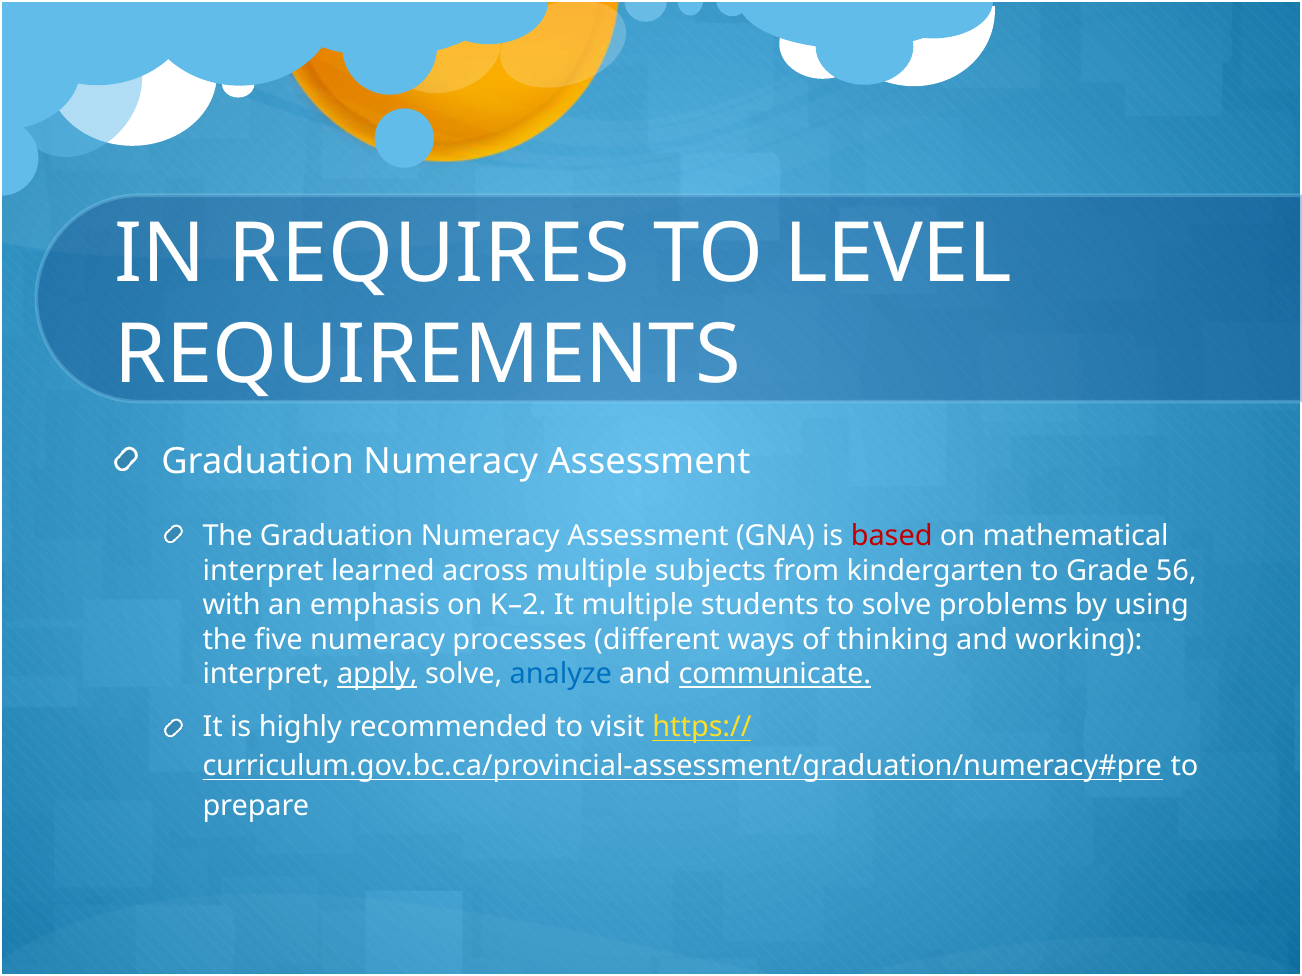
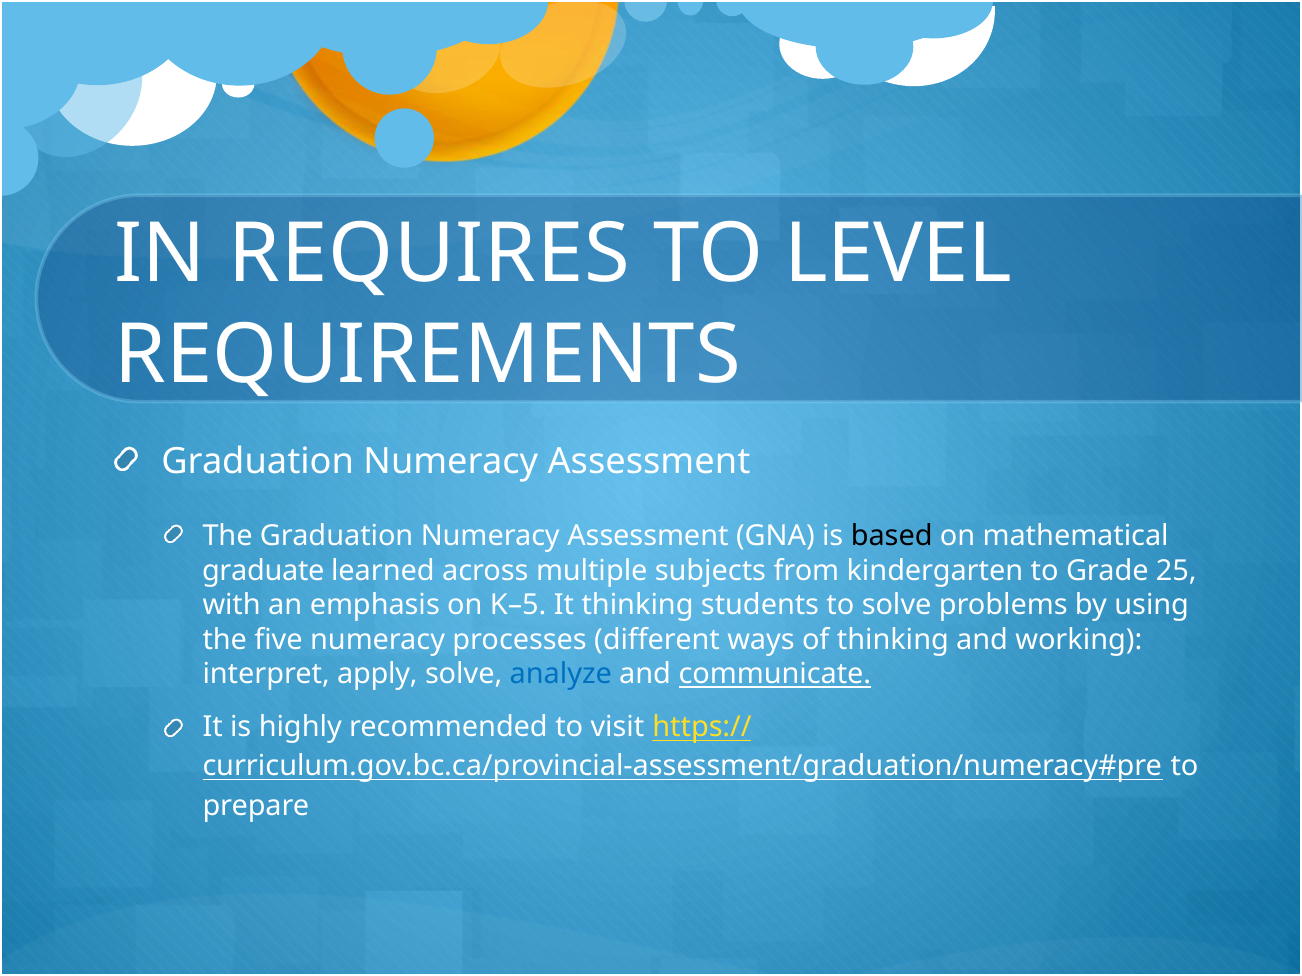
based colour: red -> black (892, 536)
interpret: interpret -> graduate (263, 571)
56: 56 -> 25 (1176, 571)
K–2: K–2 -> K–5 (518, 605)
It multiple: multiple -> thinking (638, 605)
apply underline: present -> none (377, 675)
